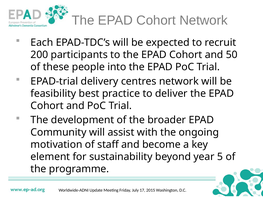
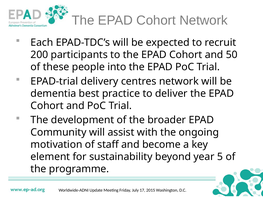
feasibility: feasibility -> dementia (53, 94)
